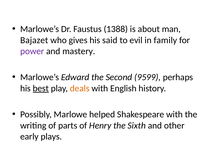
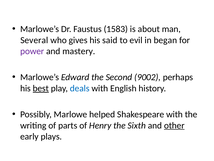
1388: 1388 -> 1583 (116, 29)
Bajazet: Bajazet -> Several (34, 40)
family: family -> began (165, 40)
9599: 9599 -> 9002 (147, 77)
deals colour: orange -> blue (80, 88)
other underline: none -> present (174, 125)
